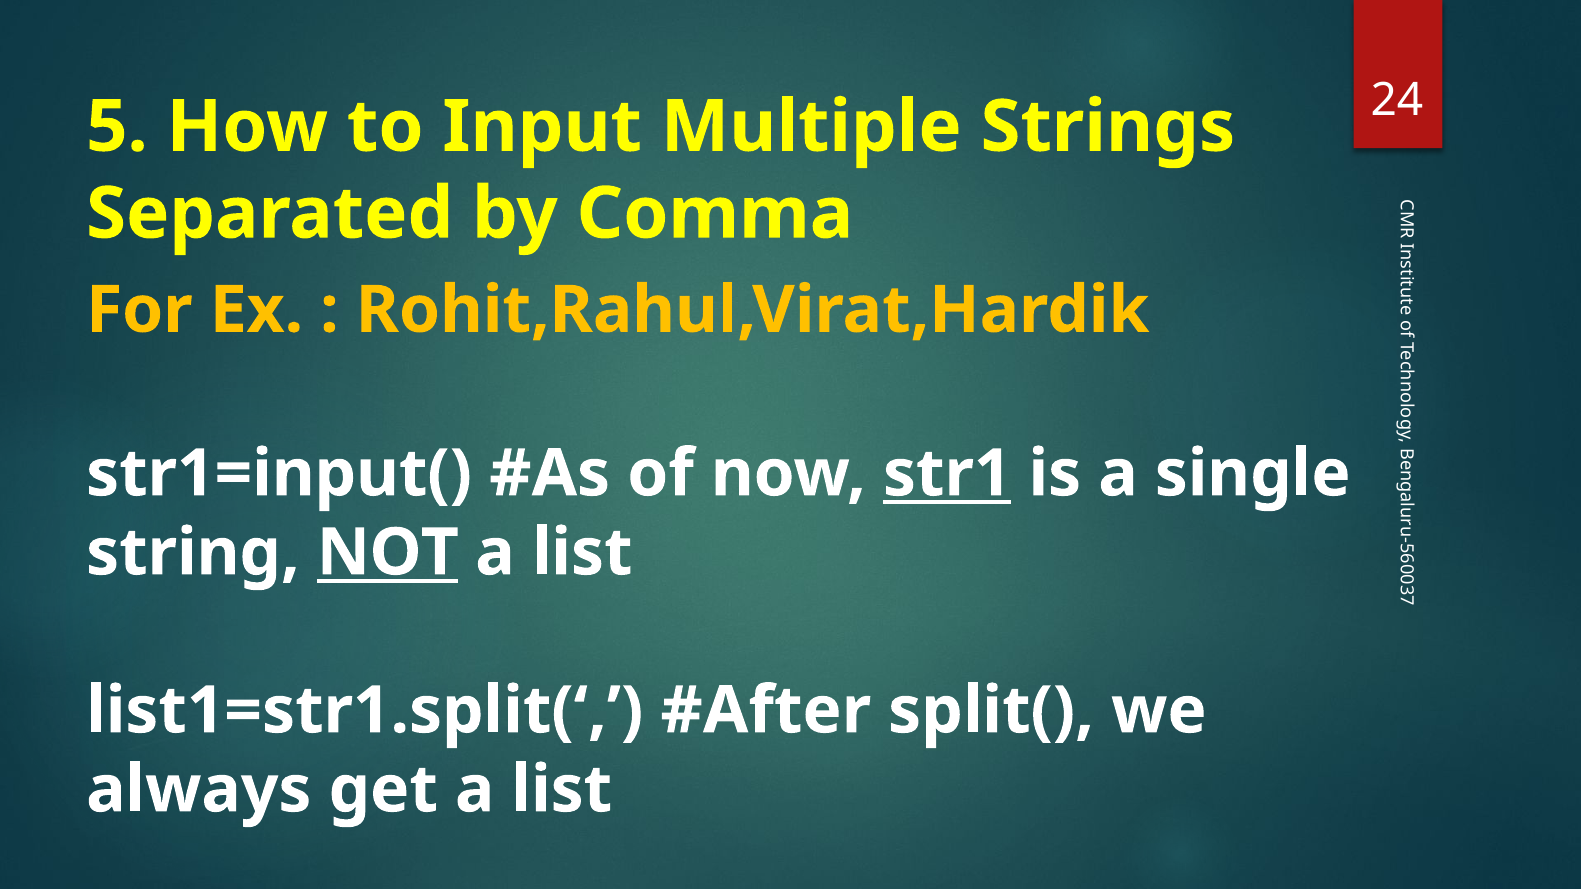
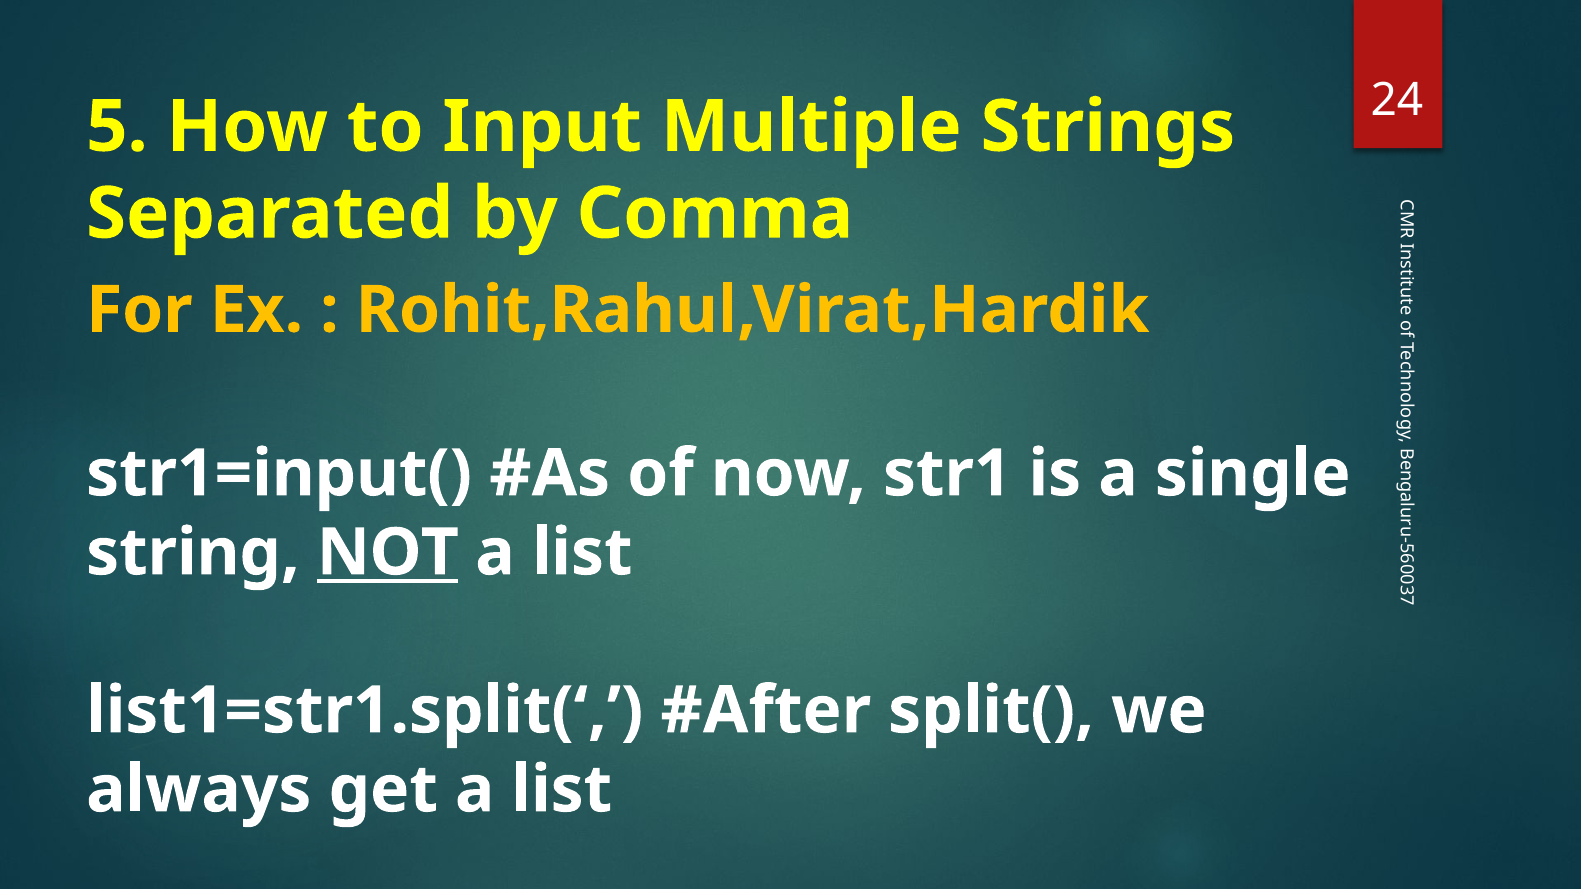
str1 underline: present -> none (947, 474)
